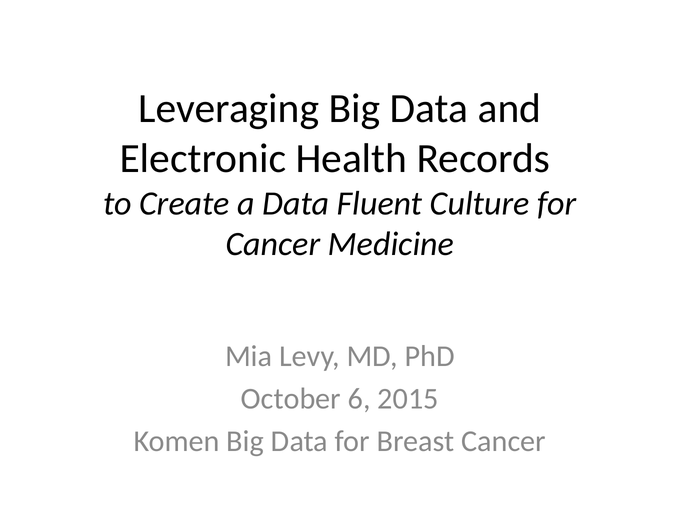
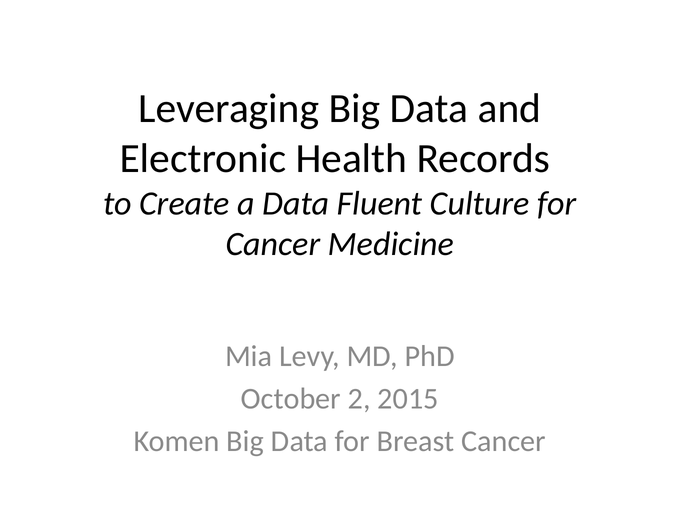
6: 6 -> 2 (359, 399)
